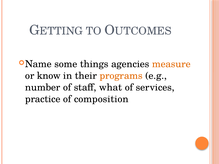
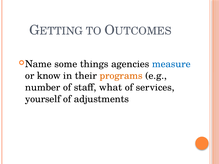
measure colour: orange -> blue (171, 64)
practice: practice -> yourself (43, 99)
composition: composition -> adjustments (101, 99)
